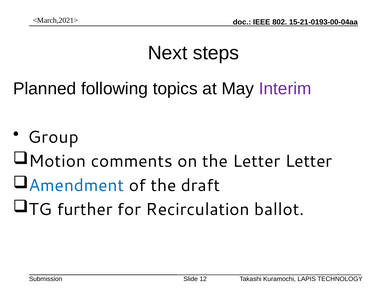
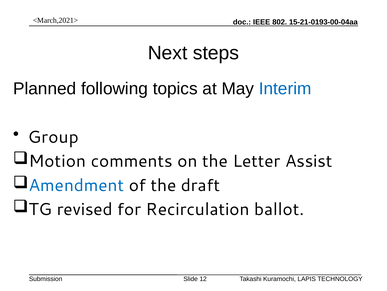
Interim colour: purple -> blue (285, 89)
Letter Letter: Letter -> Assist (309, 161)
further: further -> revised (85, 209)
